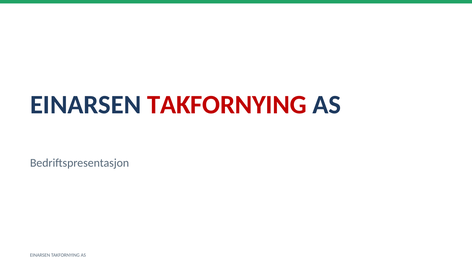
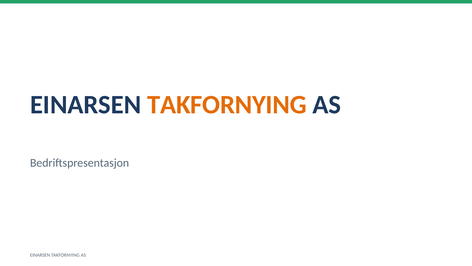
TAKFORNYING colour: red -> orange (227, 105)
